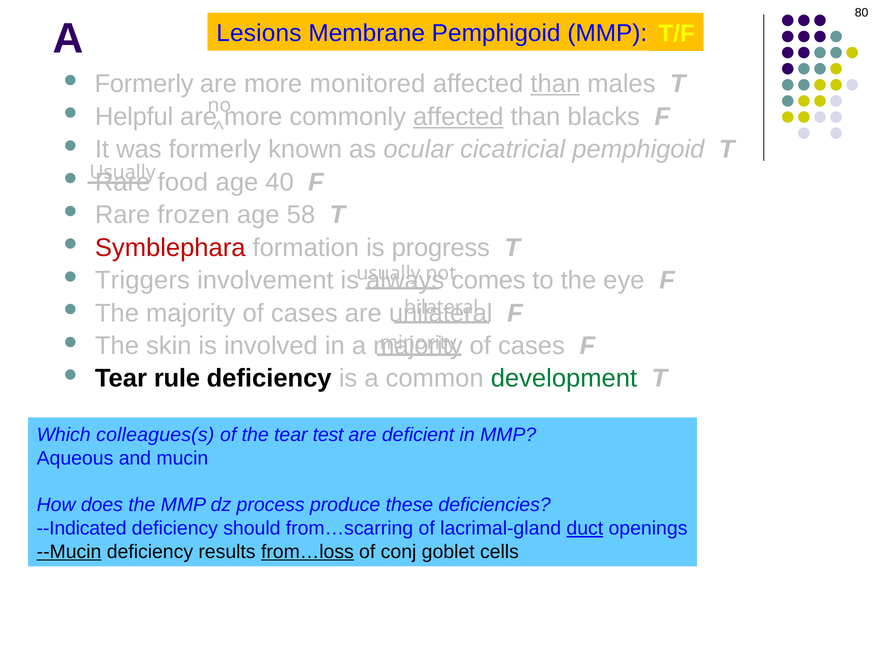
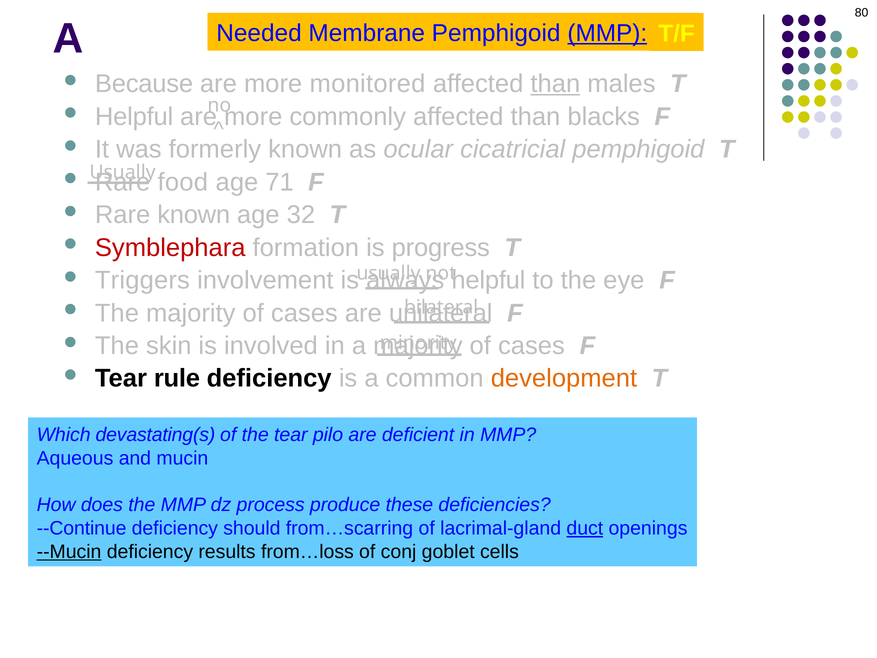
Lesions: Lesions -> Needed (259, 33)
MMP underline: none -> present (607, 33)
Formerly: Formerly -> Because (144, 84)
affected underline: present -> none (458, 117)
40: 40 -> 71 (280, 182)
Rare frozen: frozen -> known (194, 215)
58: 58 -> 32 (301, 215)
comes: comes -> helpful (488, 280)
development colour: green -> orange (564, 378)
colleagues(s: colleagues(s -> devastating(s (155, 435)
test: test -> pilo (328, 435)
--Indicated: --Indicated -> --Continue (82, 528)
from…loss underline: present -> none (307, 552)
